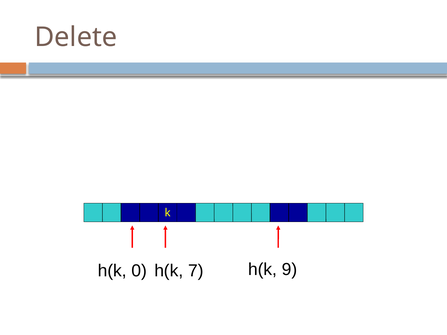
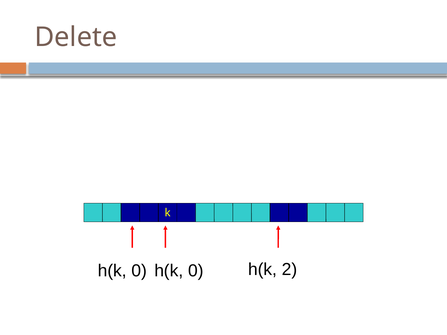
7: 7 -> 0 (196, 271)
9: 9 -> 2 (290, 270)
